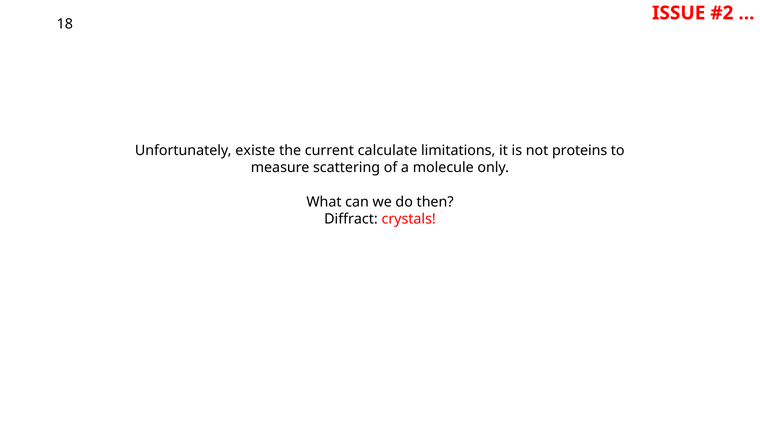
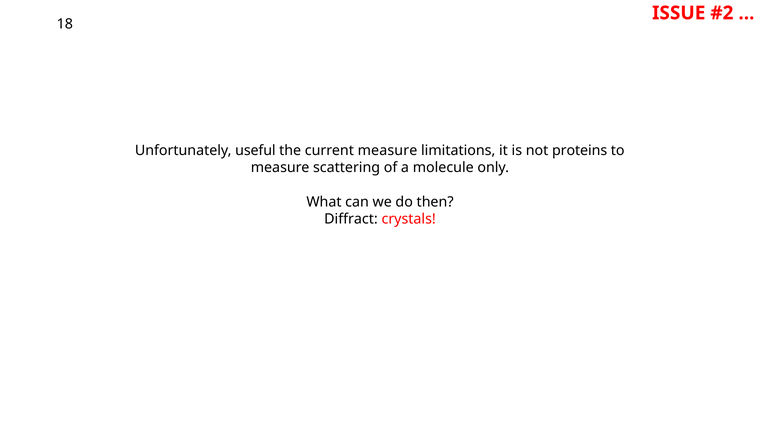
existe: existe -> useful (255, 150)
current calculate: calculate -> measure (387, 150)
